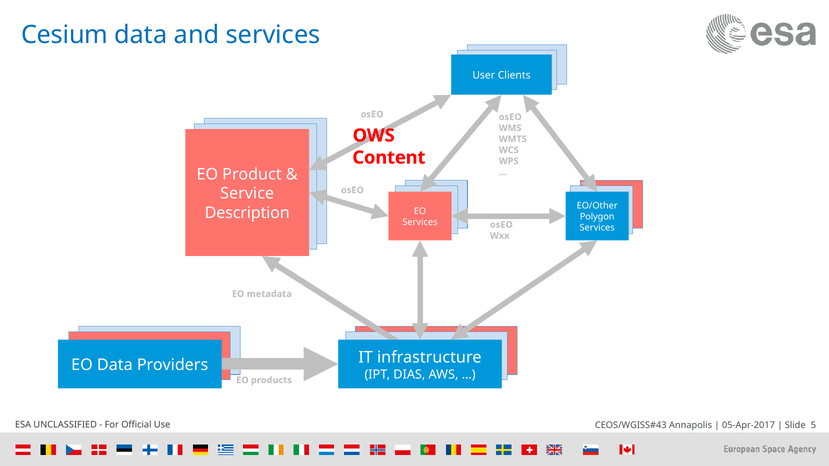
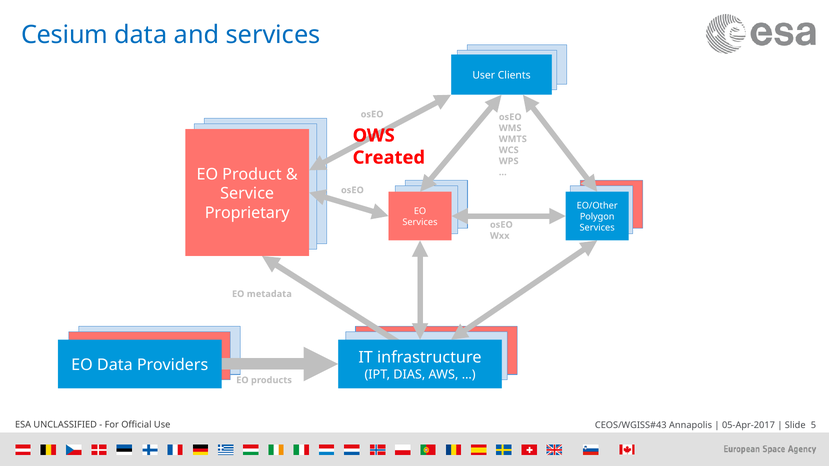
Content: Content -> Created (389, 158)
Description: Description -> Proprietary (247, 213)
